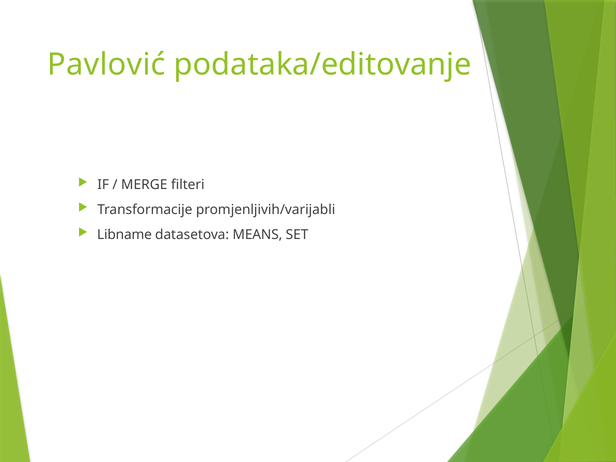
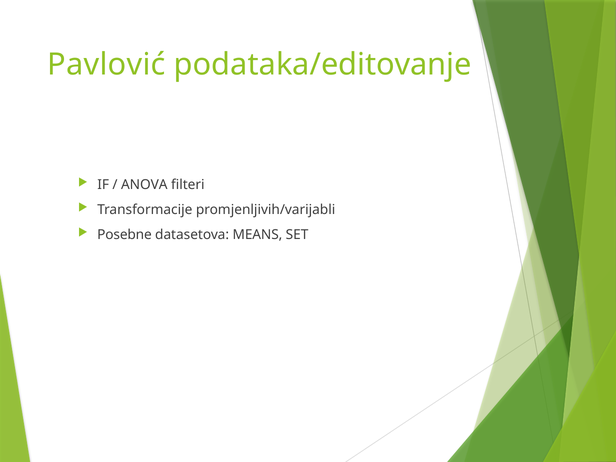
MERGE: MERGE -> ANOVA (144, 185)
Libname: Libname -> Posebne (124, 235)
